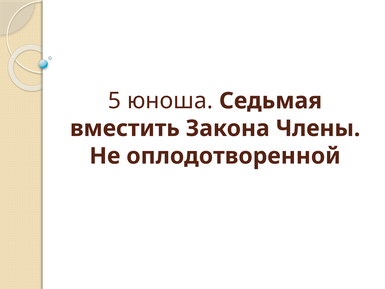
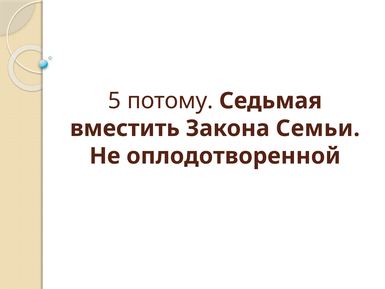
юноша: юноша -> потому (170, 101)
Члены: Члены -> Семьи (318, 128)
